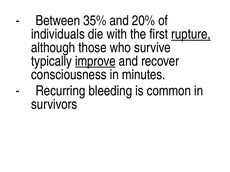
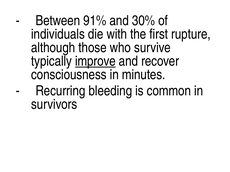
35%: 35% -> 91% (95, 21)
20%: 20% -> 30% (143, 21)
rupture underline: present -> none (191, 34)
